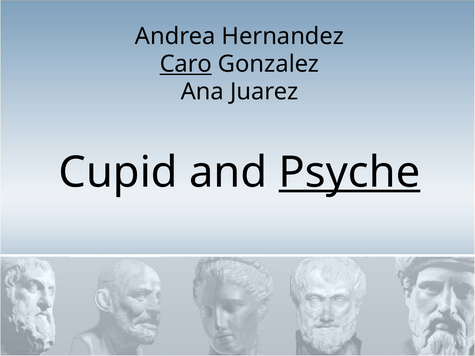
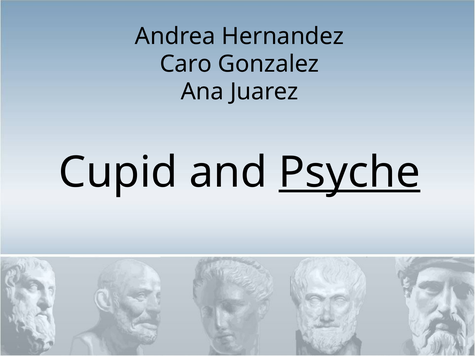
Caro underline: present -> none (186, 64)
